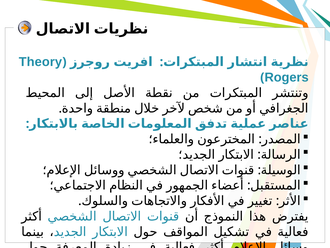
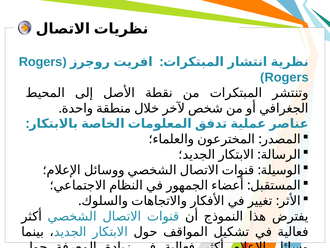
Theory: Theory -> Rogers (41, 62)
